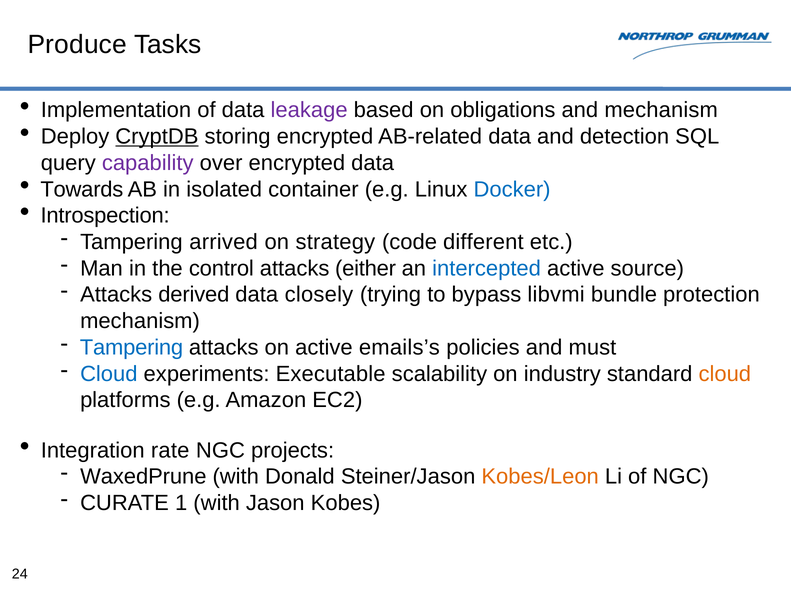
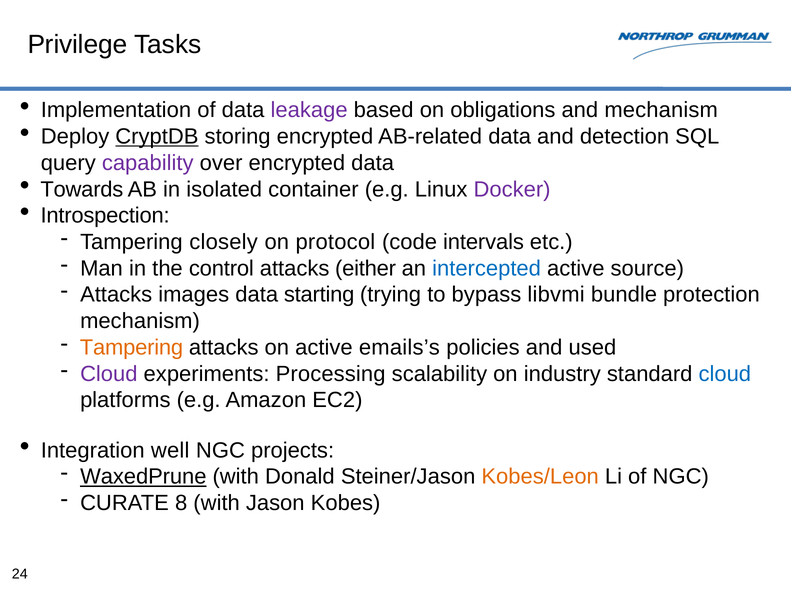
Produce: Produce -> Privilege (77, 44)
Docker colour: blue -> purple (512, 189)
arrived: arrived -> closely (224, 242)
strategy: strategy -> protocol (335, 242)
different: different -> intervals (483, 242)
derived: derived -> images (194, 295)
closely: closely -> starting (319, 295)
Tampering colour: blue -> orange (132, 348)
must: must -> used (592, 348)
Cloud colour: blue -> purple (109, 374)
Executable: Executable -> Processing (331, 374)
cloud colour: orange -> blue (725, 374)
rate: rate -> well (170, 450)
WaxedPrune underline: none -> present (143, 477)
1: 1 -> 8 (181, 503)
